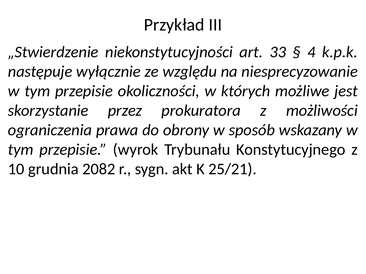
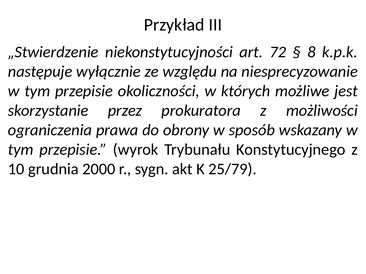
33: 33 -> 72 (278, 52)
4: 4 -> 8 (312, 52)
2082: 2082 -> 2000 (99, 169)
25/21: 25/21 -> 25/79 (233, 169)
